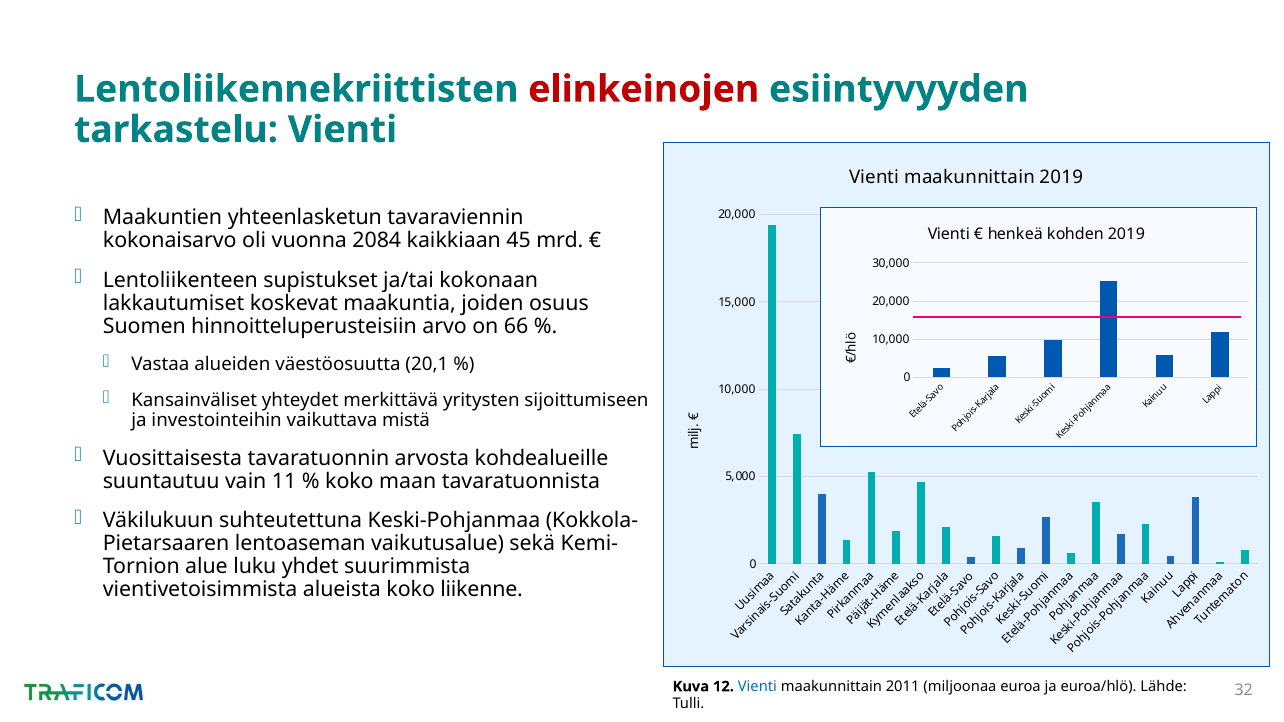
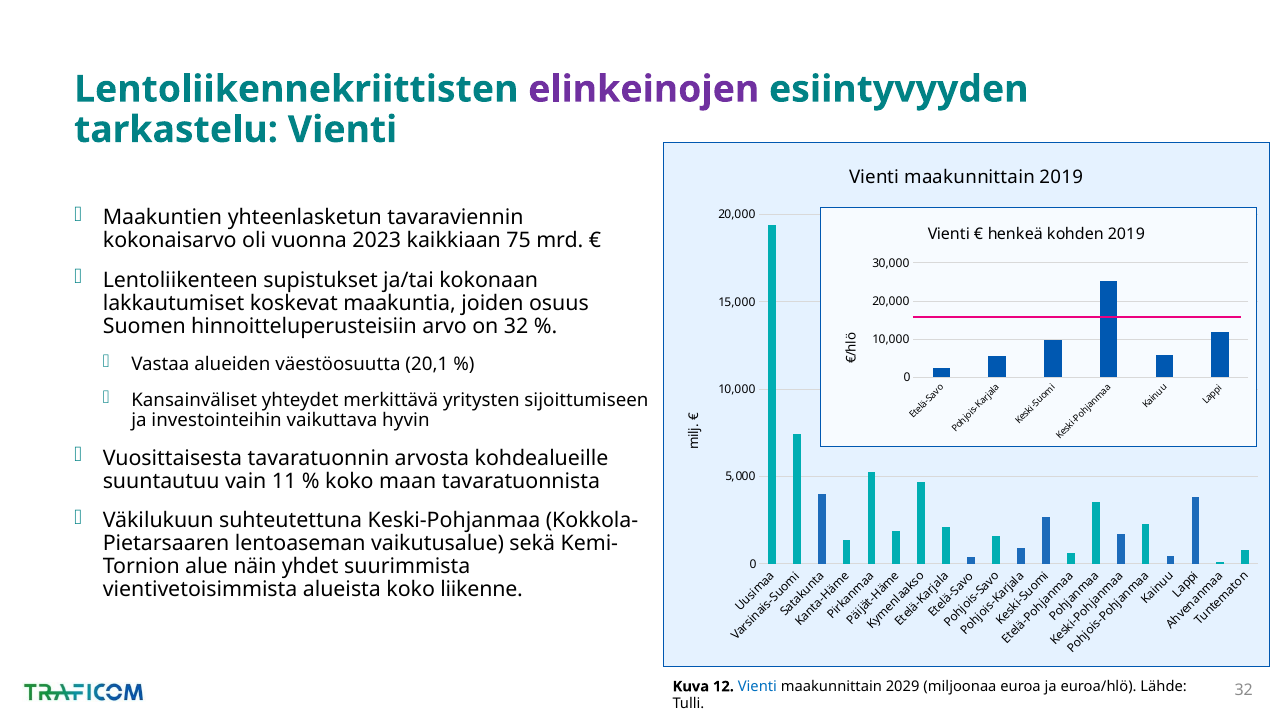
elinkeinojen colour: red -> purple (644, 89)
2084: 2084 -> 2023 (377, 241)
45: 45 -> 75 (519, 241)
on 66: 66 -> 32 (516, 326)
mistä: mistä -> hyvin (406, 421)
luku: luku -> näin (255, 567)
2011: 2011 -> 2029 (903, 687)
